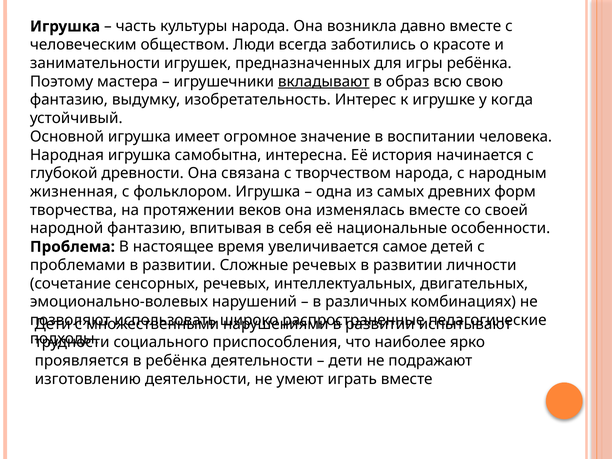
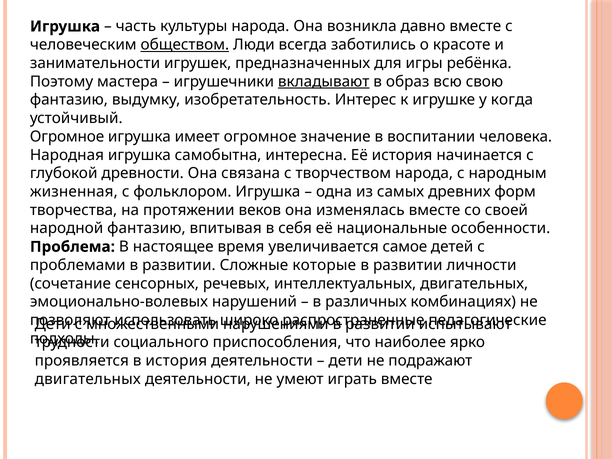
обществом underline: none -> present (185, 45)
Основной: Основной -> Огромное (67, 137)
Сложные речевых: речевых -> которые (324, 265)
в ребёнка: ребёнка -> история (176, 361)
изготовлению: изготовлению -> двигательных (88, 379)
